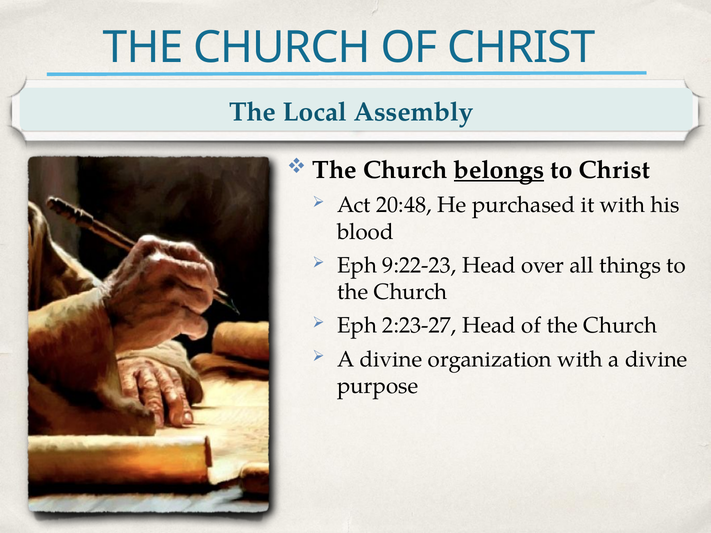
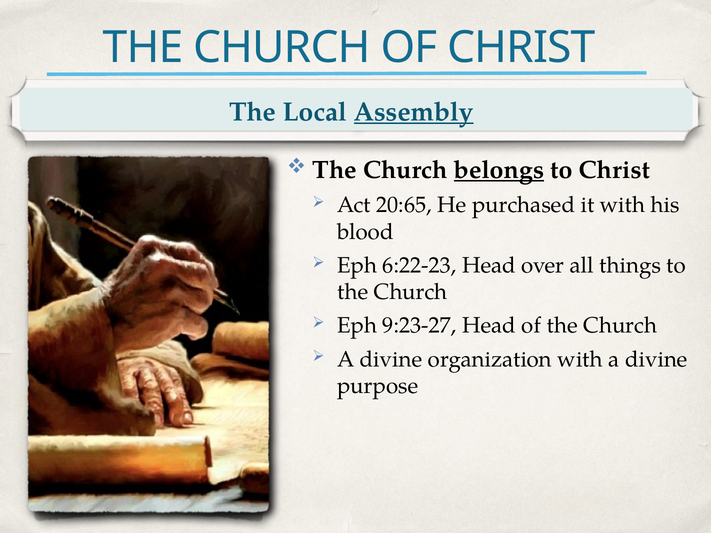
Assembly underline: none -> present (414, 112)
20:48: 20:48 -> 20:65 (404, 205)
9:22-23: 9:22-23 -> 6:22-23 (420, 266)
2:23-27: 2:23-27 -> 9:23-27 (420, 326)
